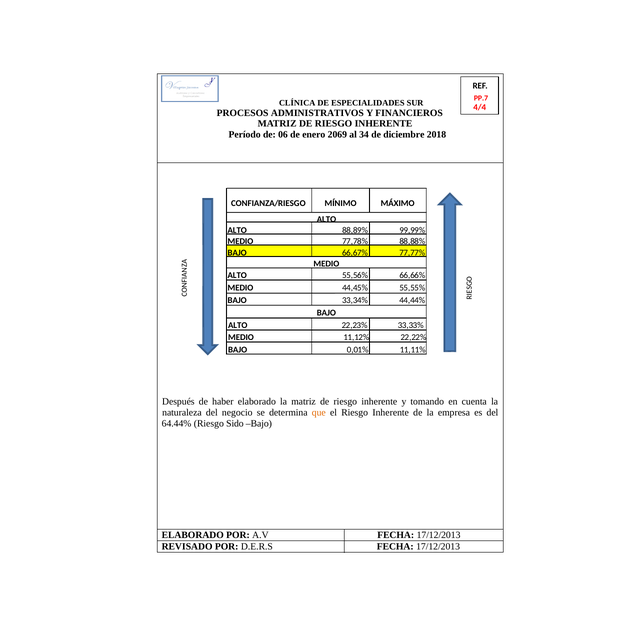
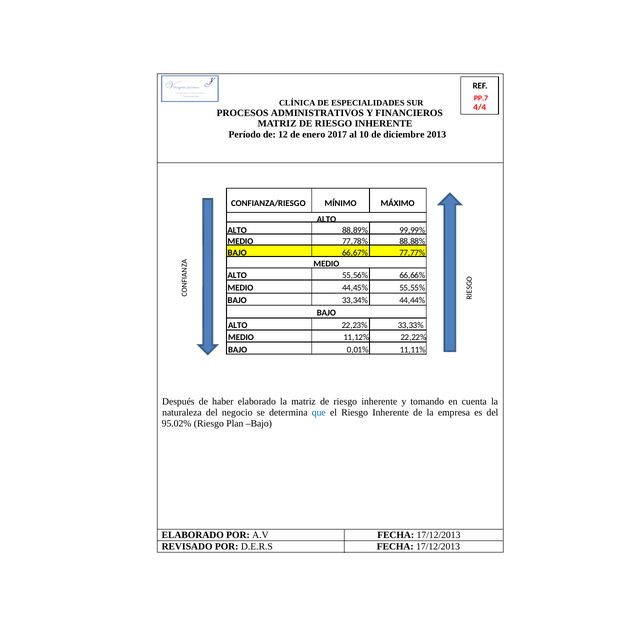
06: 06 -> 12 (283, 134)
2069: 2069 -> 2017 (337, 134)
34: 34 -> 10 (364, 134)
2018: 2018 -> 2013 (436, 134)
que colour: orange -> blue (319, 413)
64.44%: 64.44% -> 95.02% (177, 424)
Sido: Sido -> Plan (235, 424)
